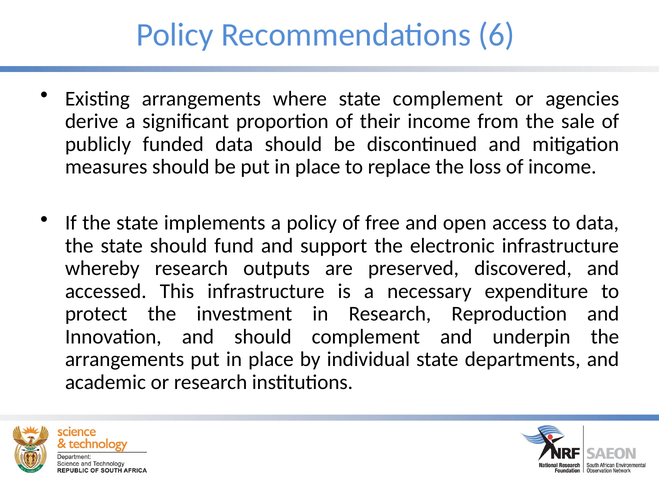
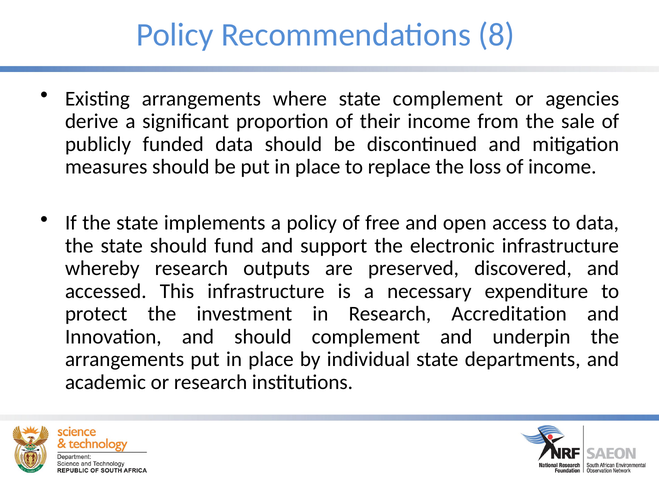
6: 6 -> 8 (497, 35)
Reproduction: Reproduction -> Accreditation (509, 313)
